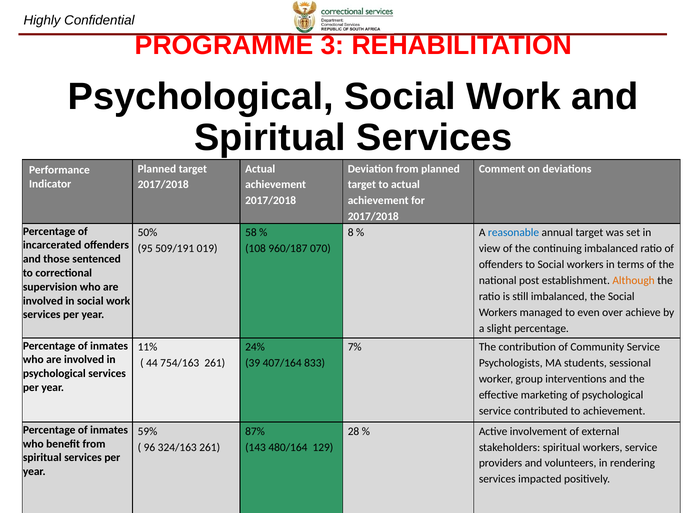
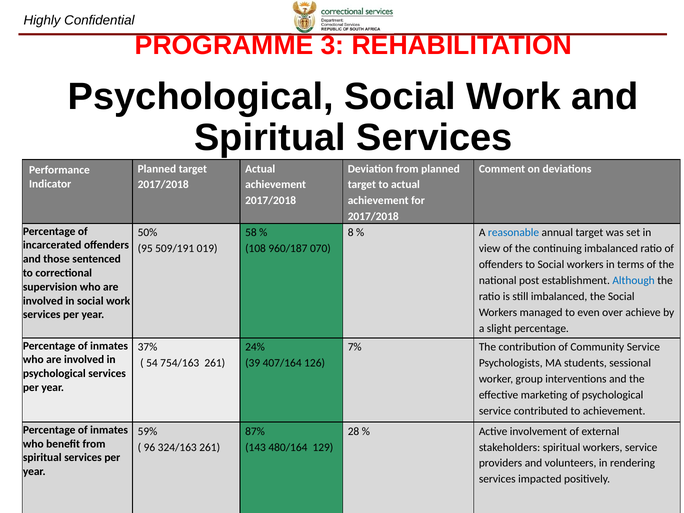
Although colour: orange -> blue (634, 281)
11%: 11% -> 37% (148, 347)
44: 44 -> 54 (152, 363)
833: 833 -> 126 (315, 363)
